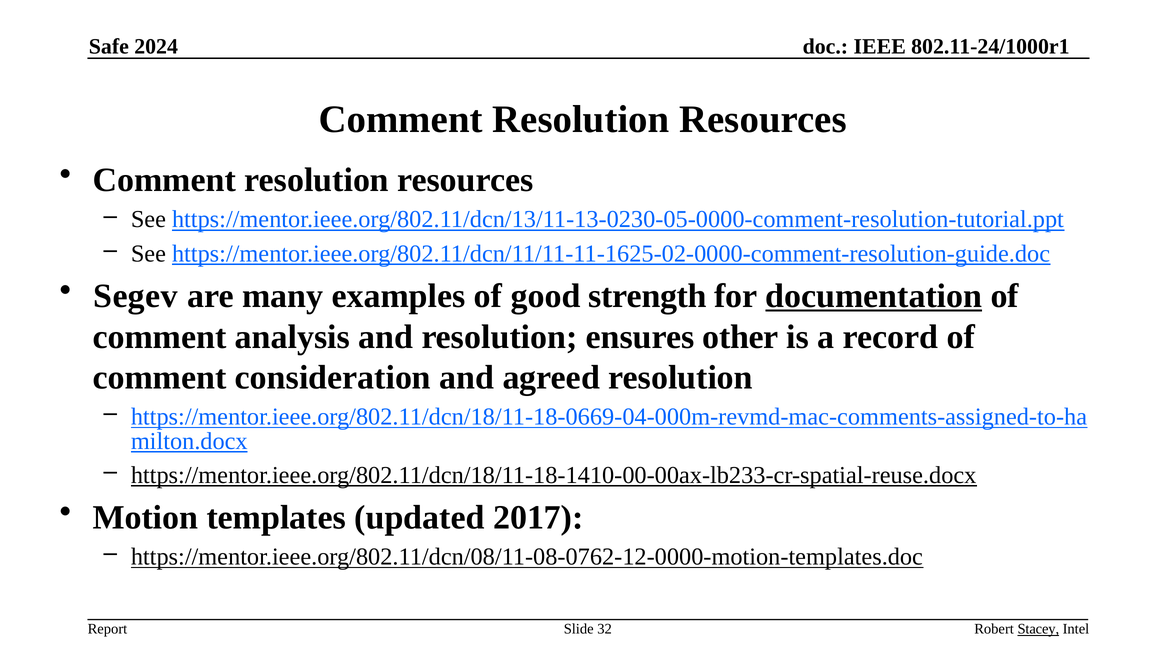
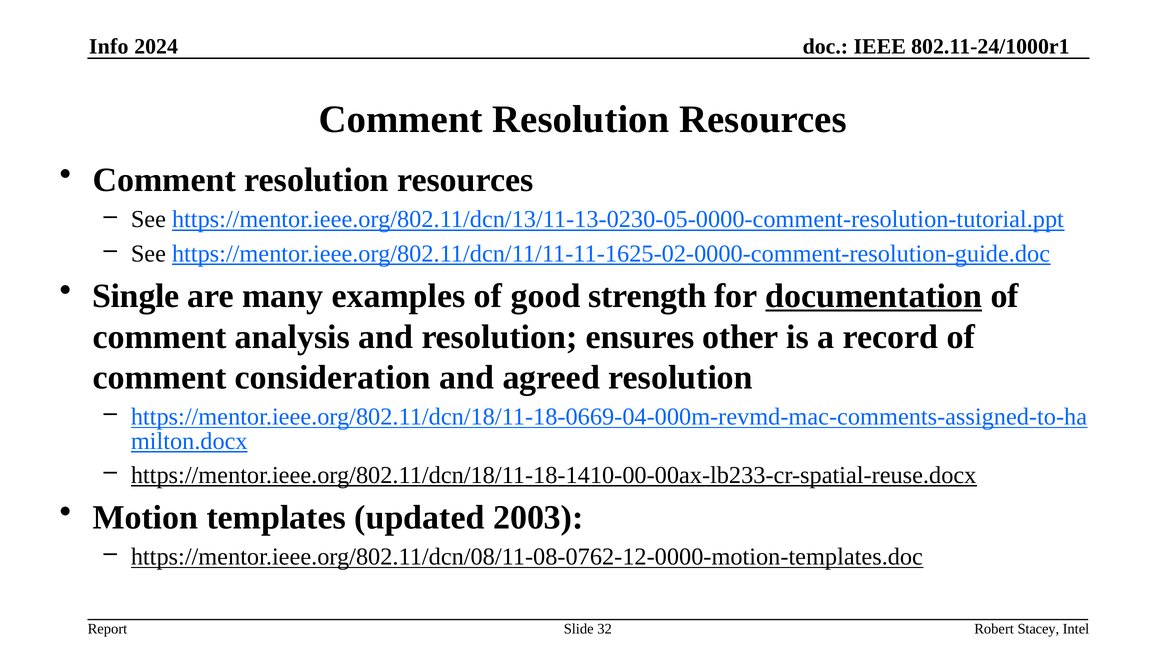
Safe: Safe -> Info (109, 47)
Segev: Segev -> Single (136, 296)
2017: 2017 -> 2003 (538, 518)
Stacey underline: present -> none (1038, 629)
